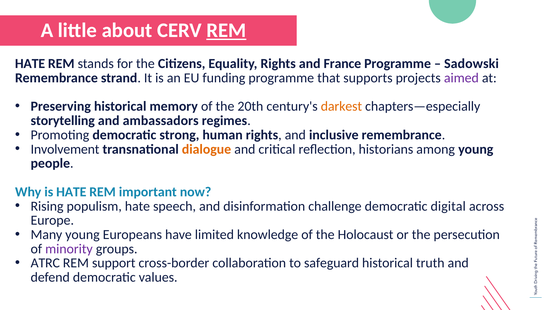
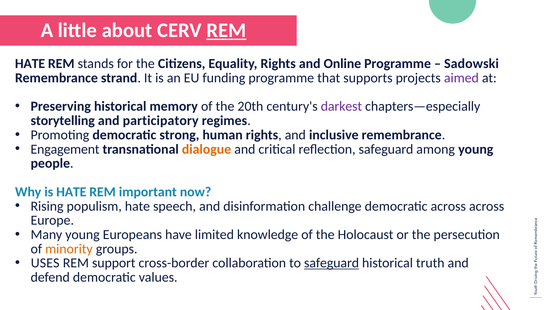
France: France -> Online (342, 64)
darkest colour: orange -> purple (341, 107)
ambassadors: ambassadors -> participatory (161, 121)
Involvement: Involvement -> Engagement (65, 149)
reflection historians: historians -> safeguard (386, 149)
democratic digital: digital -> across (448, 206)
minority colour: purple -> orange (69, 249)
ATRC: ATRC -> USES (45, 263)
safeguard underline: none -> present (332, 263)
